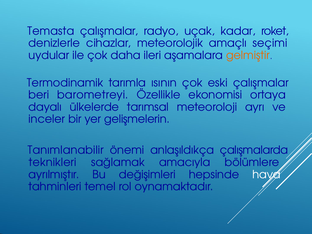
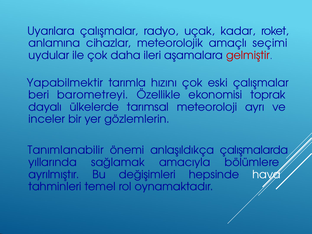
Temasta: Temasta -> Uyarılara (51, 31)
denizlerle: denizlerle -> anlamına (54, 43)
gelmiştir colour: orange -> red (248, 55)
Termodinamik: Termodinamik -> Yapabilmektir (65, 83)
ısının: ısının -> hızını (164, 83)
ortaya: ortaya -> toprak (268, 95)
gelişmelerin: gelişmelerin -> gözlemlerin (137, 119)
teknikleri: teknikleri -> yıllarında (53, 162)
